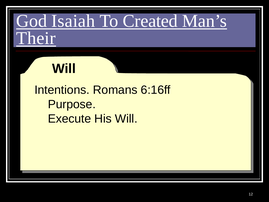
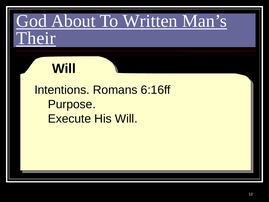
Isaiah: Isaiah -> About (73, 21)
Created: Created -> Written (150, 21)
